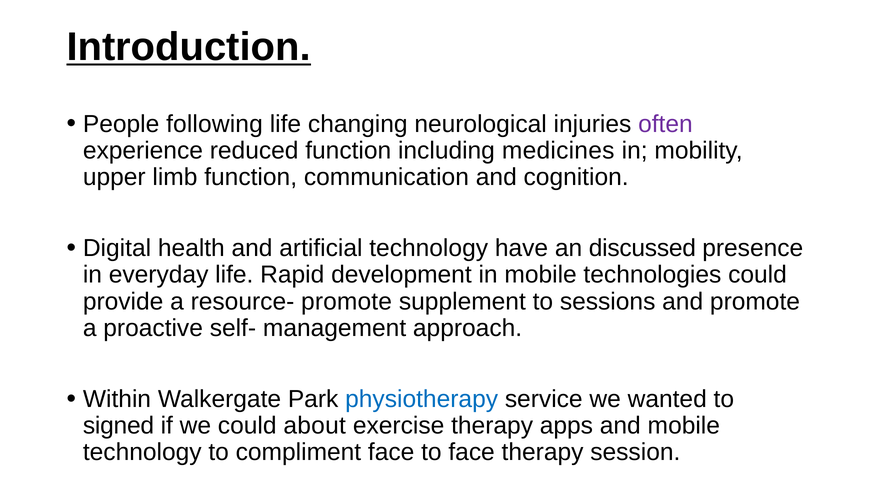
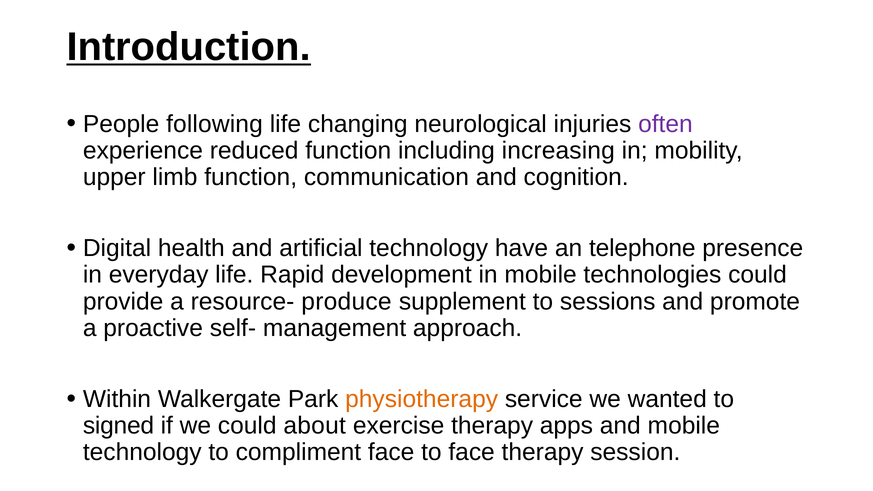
medicines: medicines -> increasing (558, 151)
discussed: discussed -> telephone (642, 248)
resource- promote: promote -> produce (346, 301)
physiotherapy colour: blue -> orange (422, 399)
